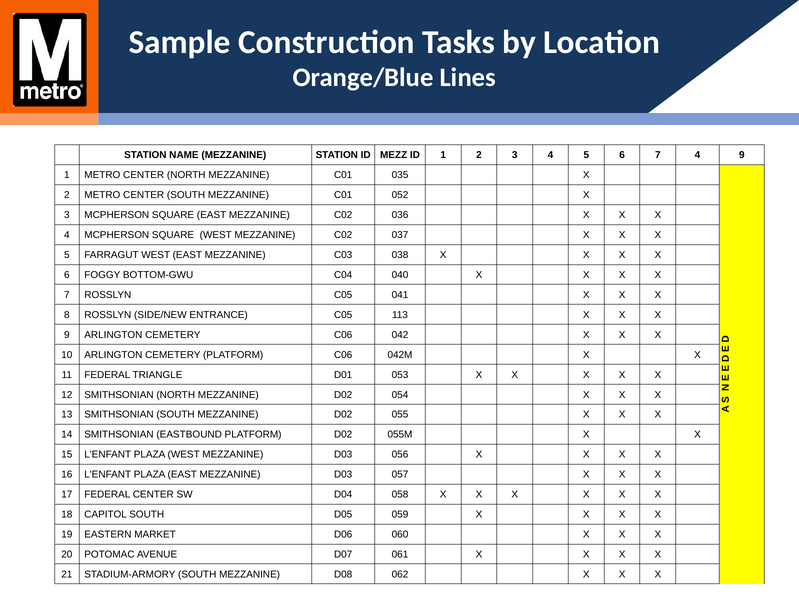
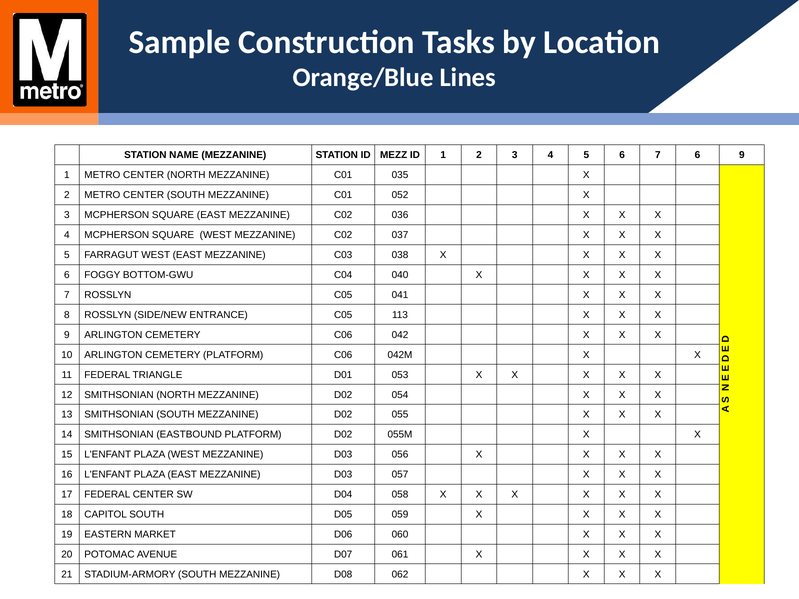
7 4: 4 -> 6 (697, 155)
